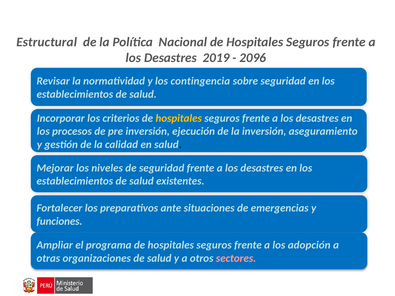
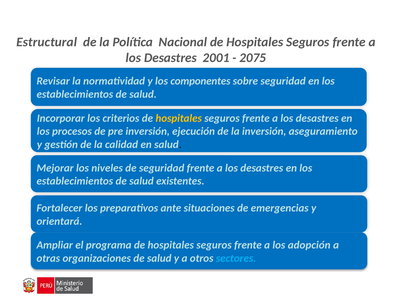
2019: 2019 -> 2001 (216, 58)
2096: 2096 -> 2075 (253, 58)
contingencia: contingencia -> componentes (200, 81)
funciones: funciones -> orientará (59, 221)
sectores colour: pink -> light blue (236, 258)
